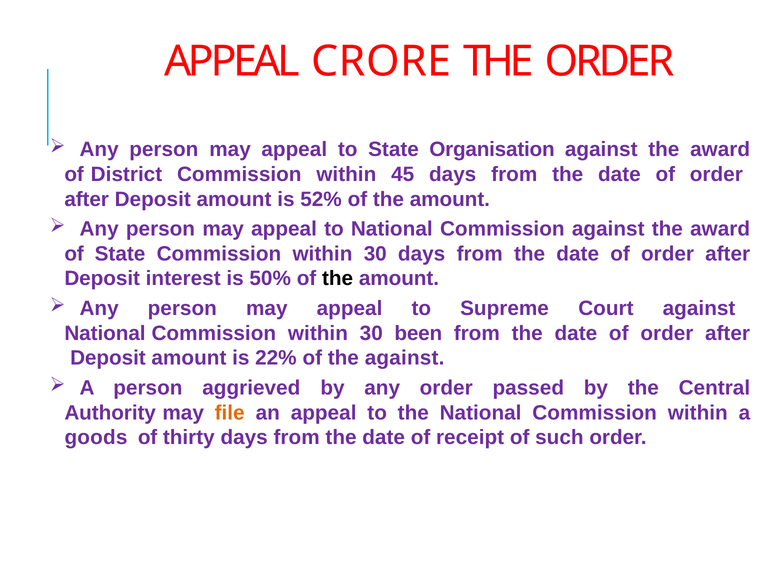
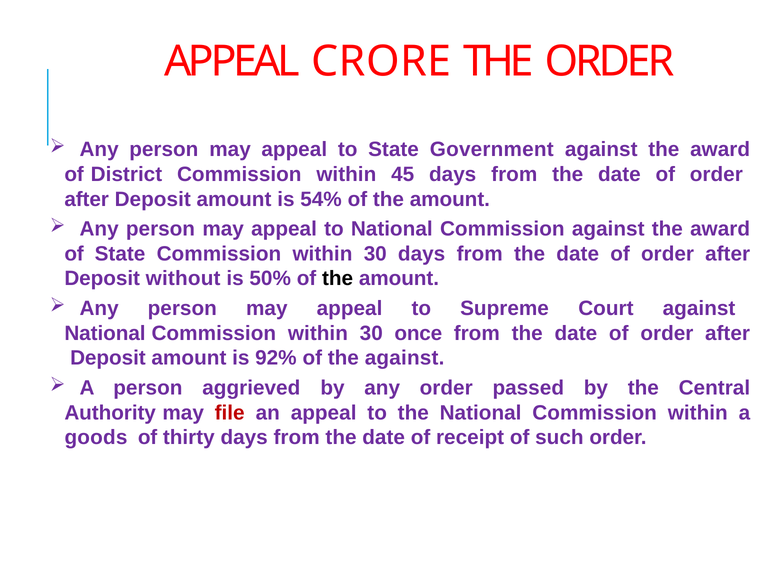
Organisation: Organisation -> Government (492, 149)
52%: 52% -> 54% (321, 199)
interest: interest -> without (183, 279)
been: been -> once (418, 333)
22%: 22% -> 92% (276, 358)
file colour: orange -> red (230, 413)
